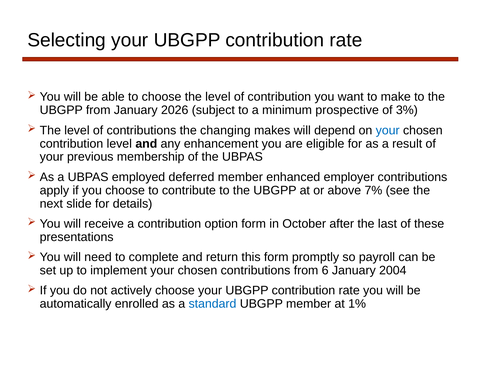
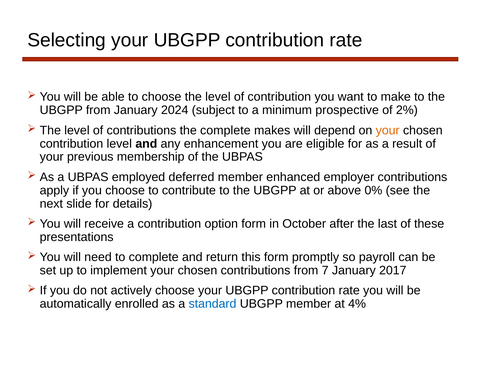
2026: 2026 -> 2024 (175, 110)
3%: 3% -> 2% (407, 110)
the changing: changing -> complete (225, 130)
your colour: blue -> orange (388, 130)
7%: 7% -> 0% (373, 190)
6: 6 -> 7 (325, 270)
2004: 2004 -> 2017 (393, 270)
1%: 1% -> 4% (357, 304)
